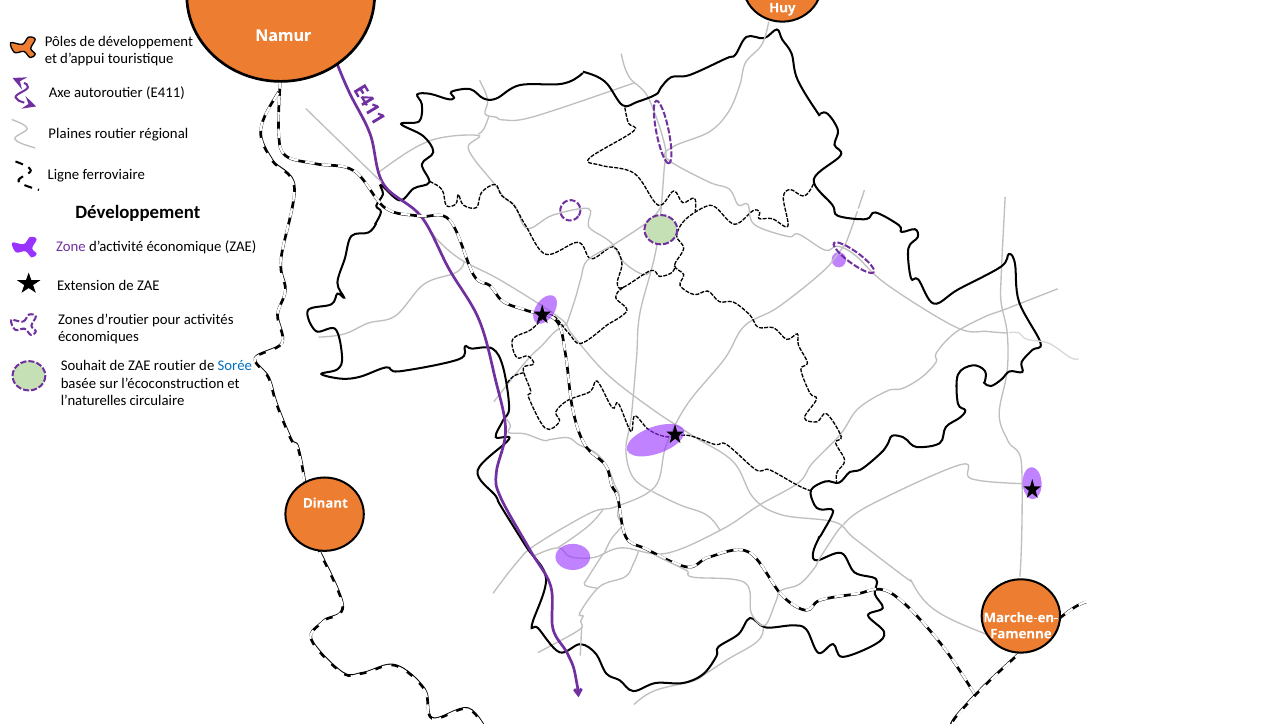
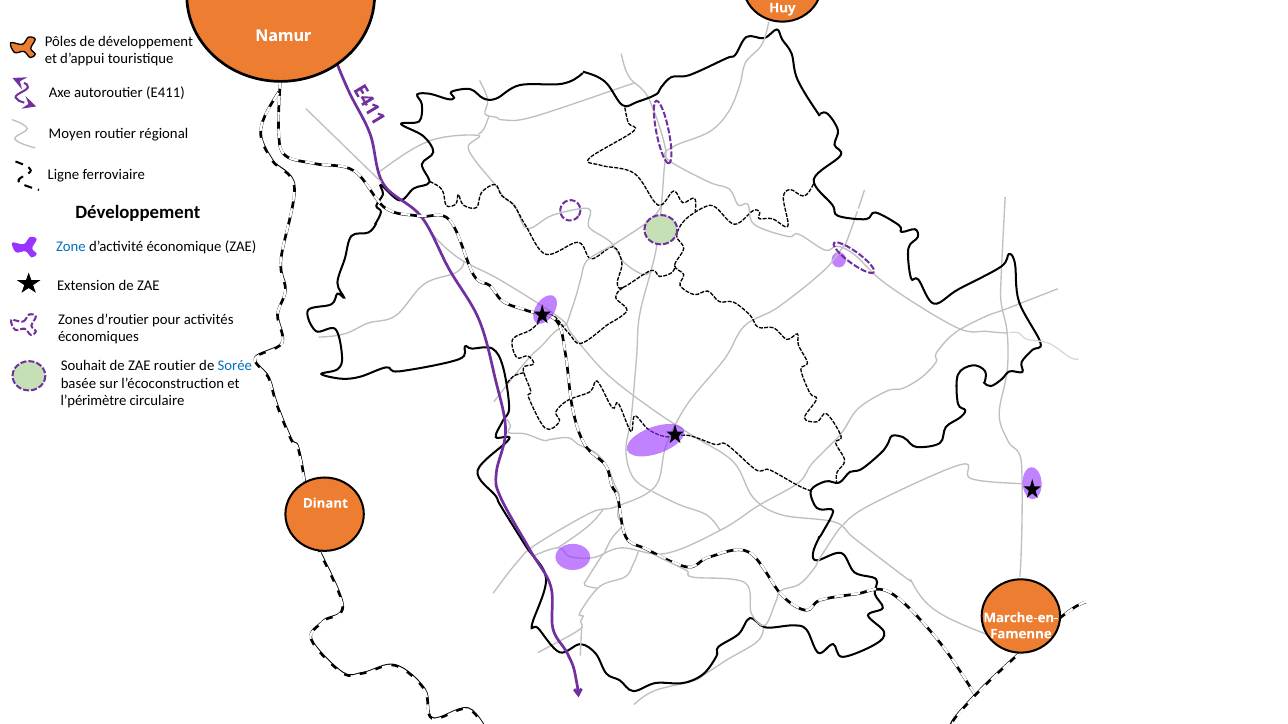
Plaines: Plaines -> Moyen (70, 134)
Zone colour: purple -> blue (71, 247)
l’naturelles: l’naturelles -> l’périmètre (94, 401)
